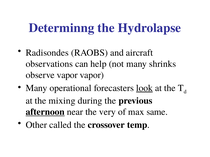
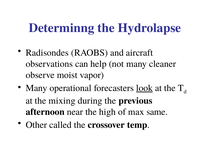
shrinks: shrinks -> cleaner (163, 64)
observe vapor: vapor -> moist (67, 75)
afternoon underline: present -> none (45, 112)
very: very -> high (107, 112)
